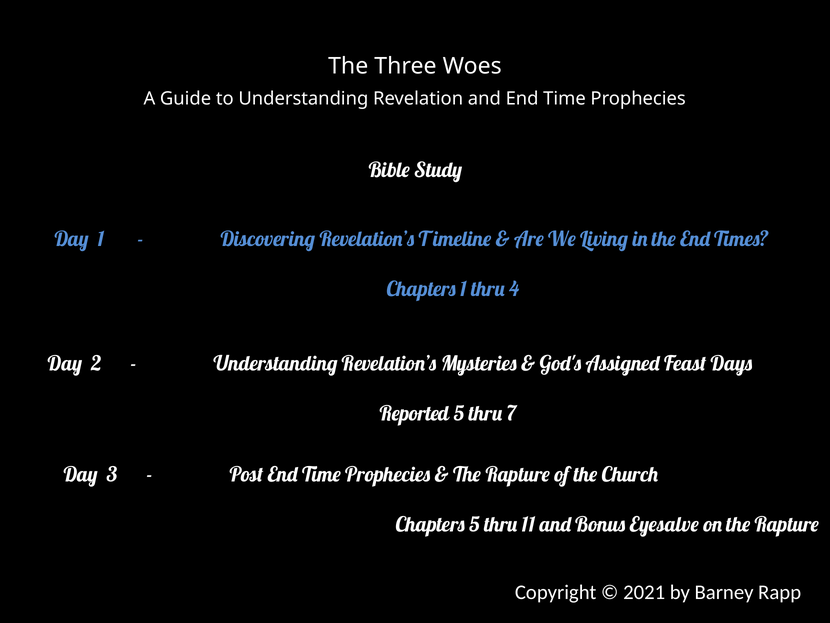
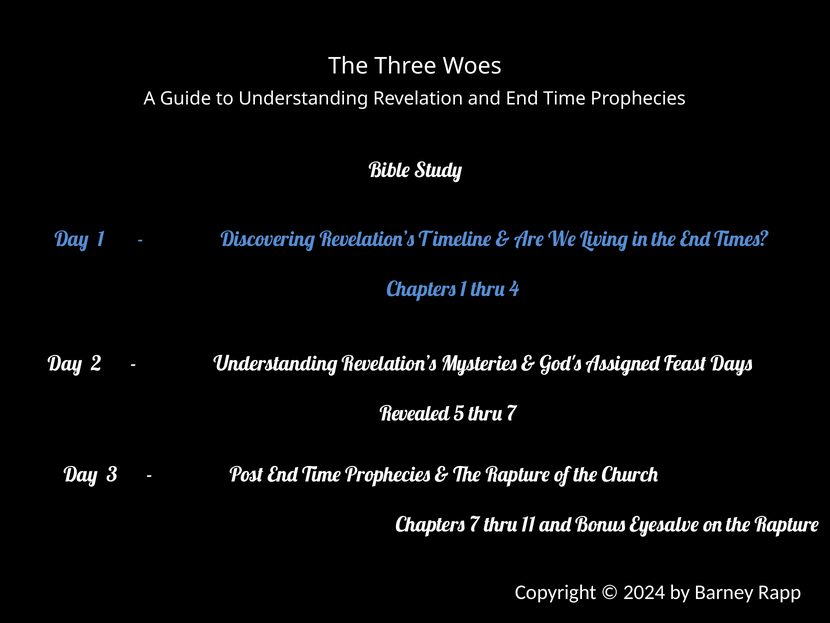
Reported: Reported -> Revealed (415, 414)
Chapters 5: 5 -> 7 (474, 524)
2021: 2021 -> 2024 (644, 592)
